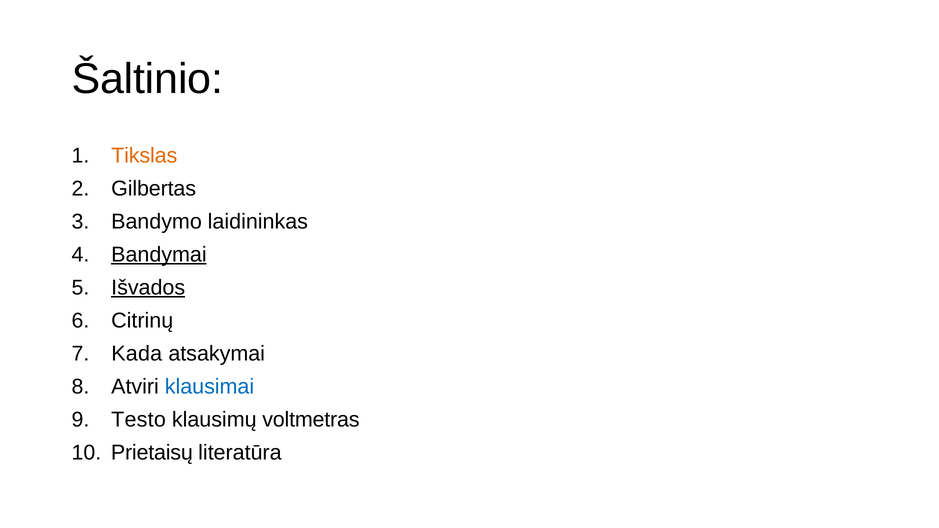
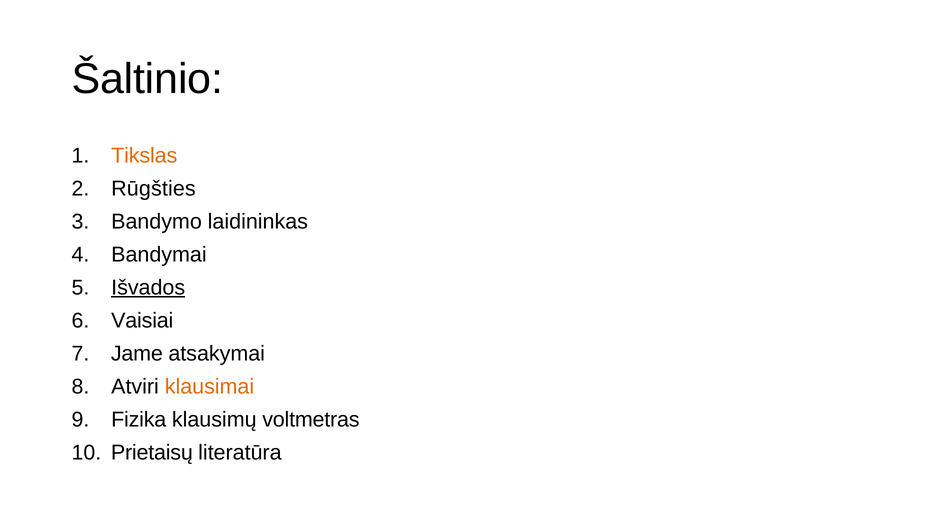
Gilbertas: Gilbertas -> Rūgšties (153, 189)
Bandymai underline: present -> none (159, 255)
Citrinų: Citrinų -> Vaisiai (142, 321)
Kada: Kada -> Jame (137, 354)
klausimai colour: blue -> orange (209, 387)
Testo: Testo -> Fizika (139, 420)
